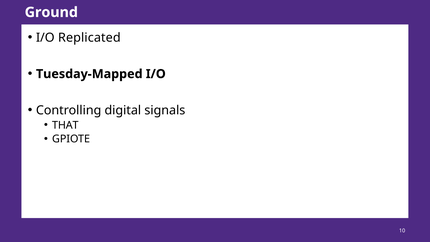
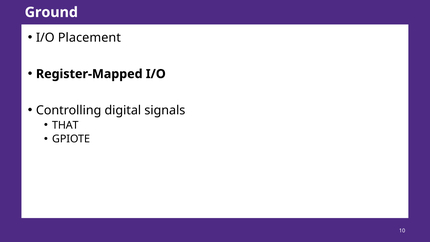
Replicated: Replicated -> Placement (89, 38)
Tuesday-Mapped: Tuesday-Mapped -> Register-Mapped (89, 74)
